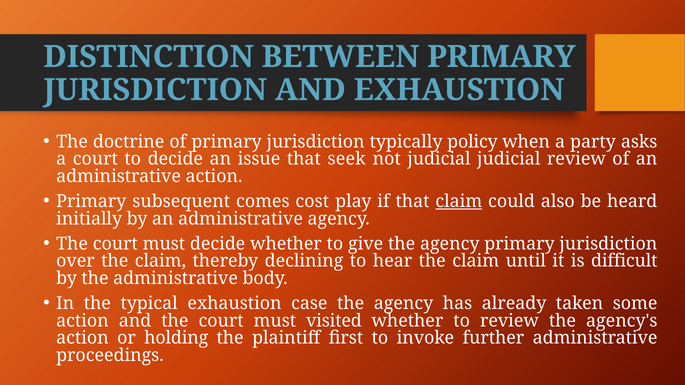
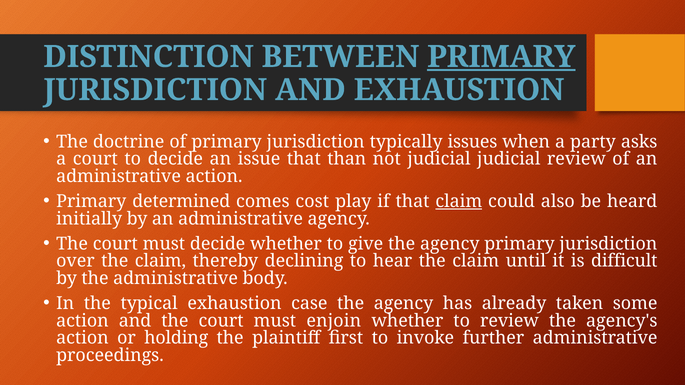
PRIMARY underline: none -> present (501, 57)
policy: policy -> issues (472, 142)
seek: seek -> than (347, 159)
subsequent: subsequent -> determined (181, 202)
visited: visited -> enjoin (334, 321)
